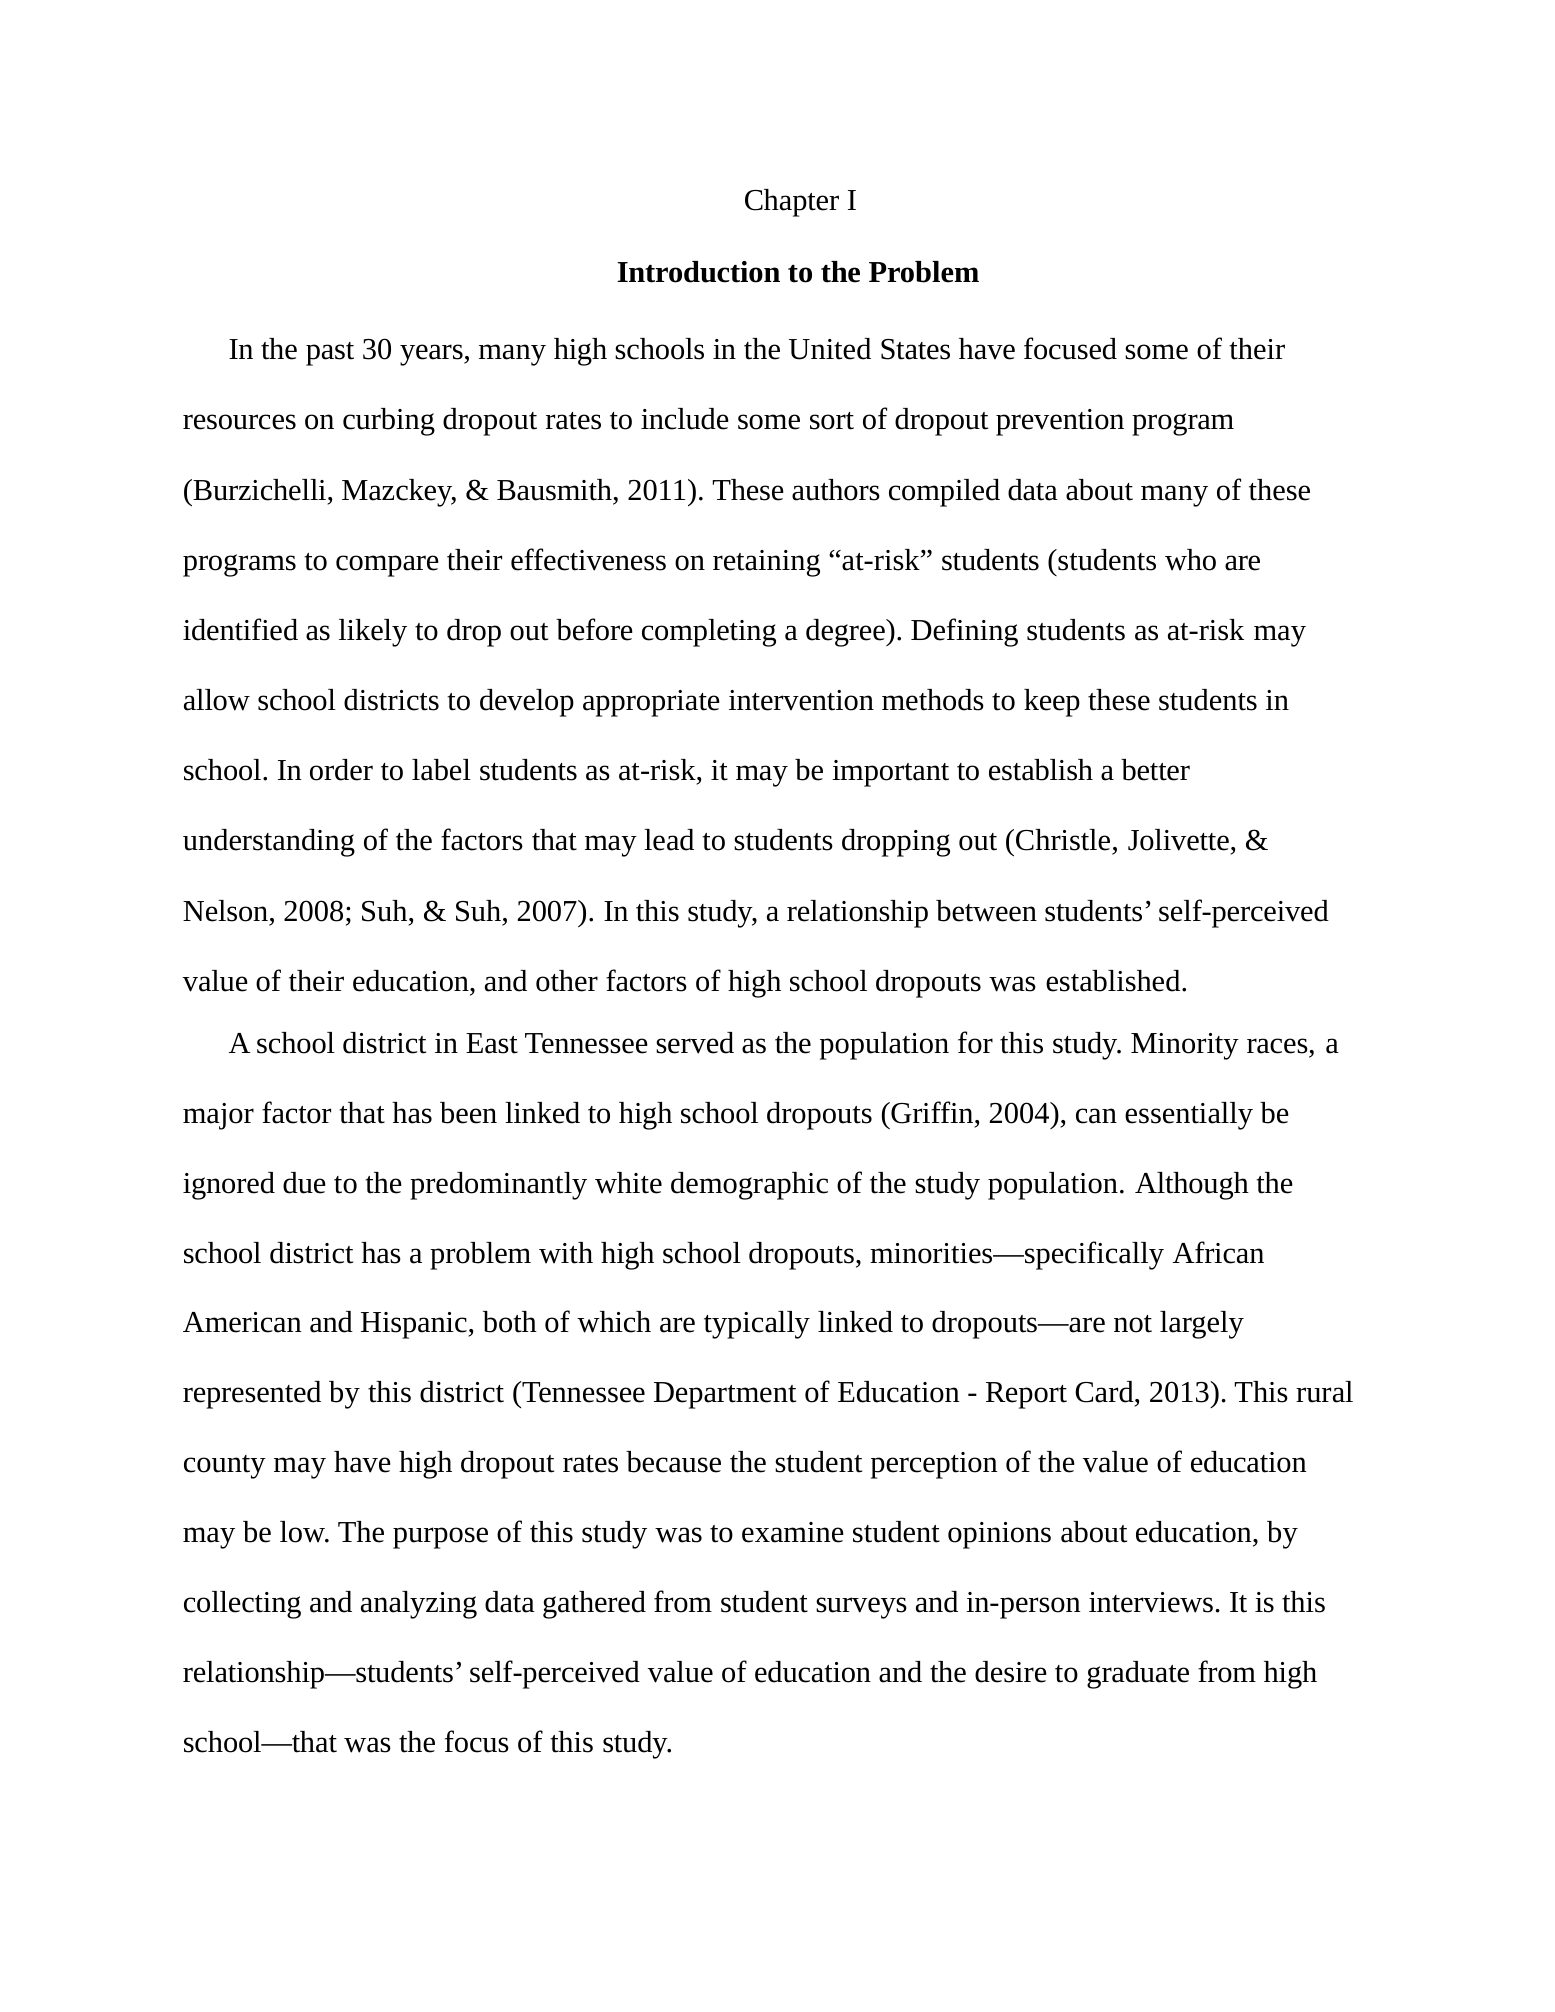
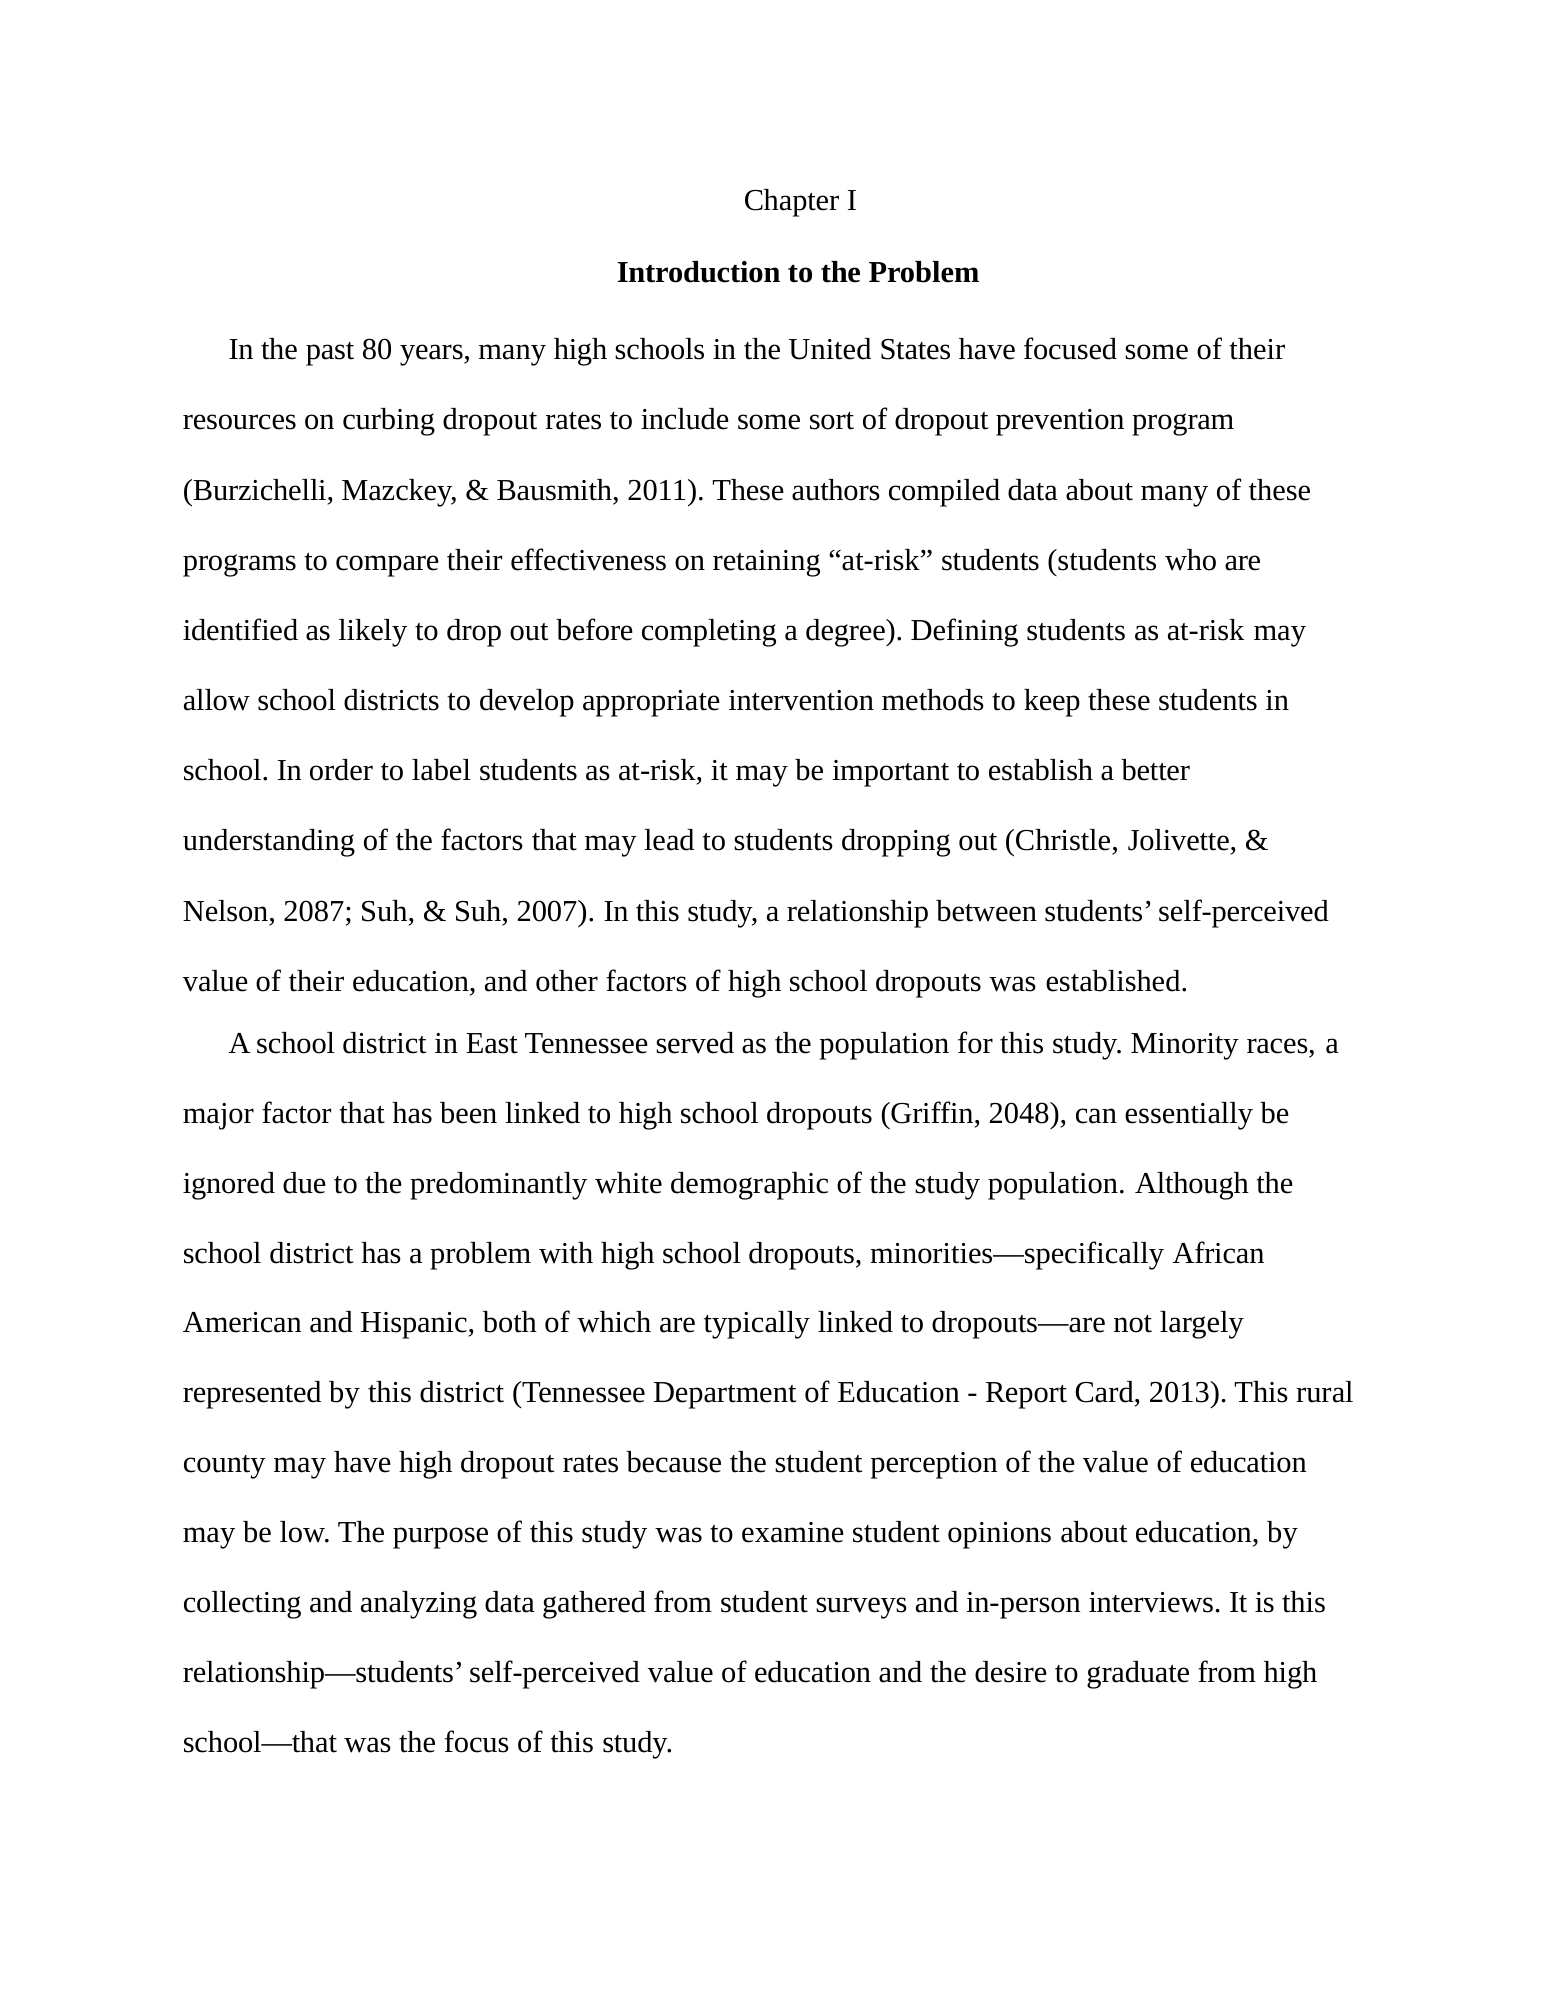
30: 30 -> 80 (377, 350)
2008: 2008 -> 2087 (318, 911)
2004: 2004 -> 2048 (1028, 1114)
